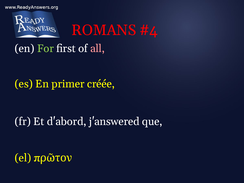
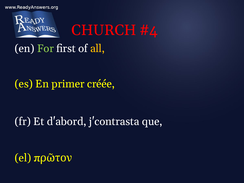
ROMANS: ROMANS -> CHURCH (104, 30)
all colour: pink -> yellow (98, 49)
j'answered: j'answered -> j'contrasta (114, 122)
